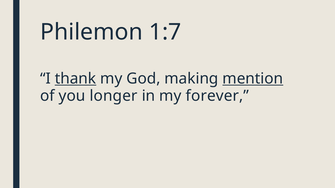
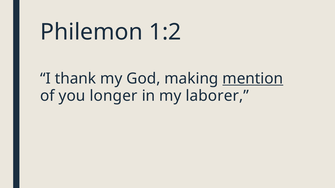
1:7: 1:7 -> 1:2 (165, 32)
thank underline: present -> none (76, 79)
forever: forever -> laborer (217, 96)
